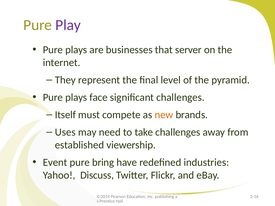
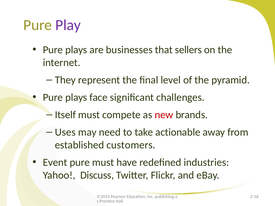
server: server -> sellers (188, 50)
new colour: orange -> red (164, 115)
take challenges: challenges -> actionable (178, 132)
viewership: viewership -> customers (131, 145)
pure bring: bring -> must (103, 163)
